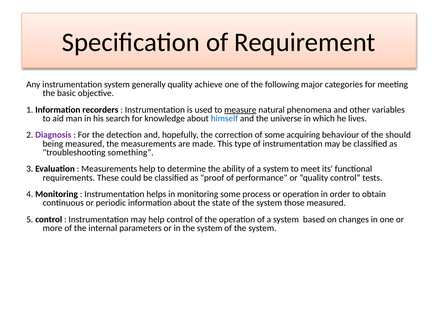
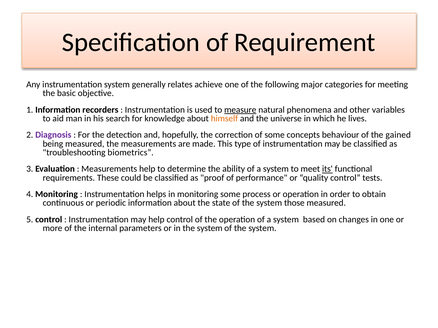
generally quality: quality -> relates (180, 85)
himself colour: blue -> orange (224, 119)
acquiring: acquiring -> concepts (303, 135)
should: should -> gained (398, 135)
something: something -> biometrics (131, 153)
its underline: none -> present (327, 169)
